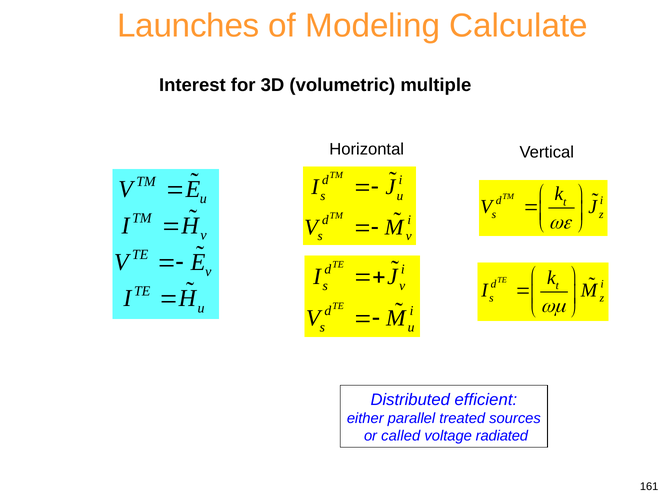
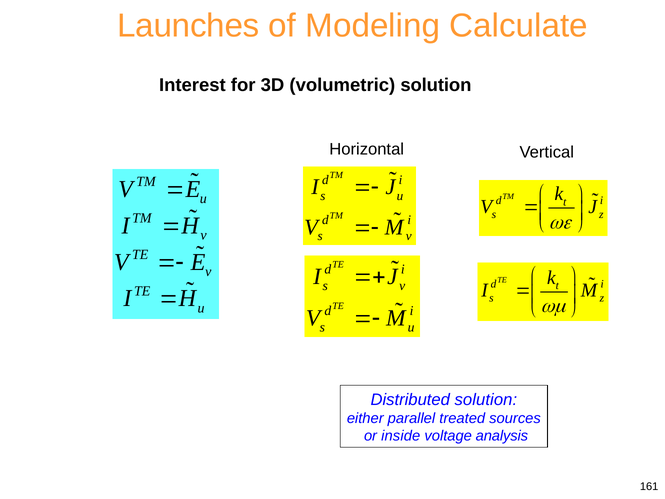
volumetric multiple: multiple -> solution (436, 85)
Distributed efficient: efficient -> solution (486, 399)
called: called -> inside (401, 436)
radiated: radiated -> analysis (502, 436)
